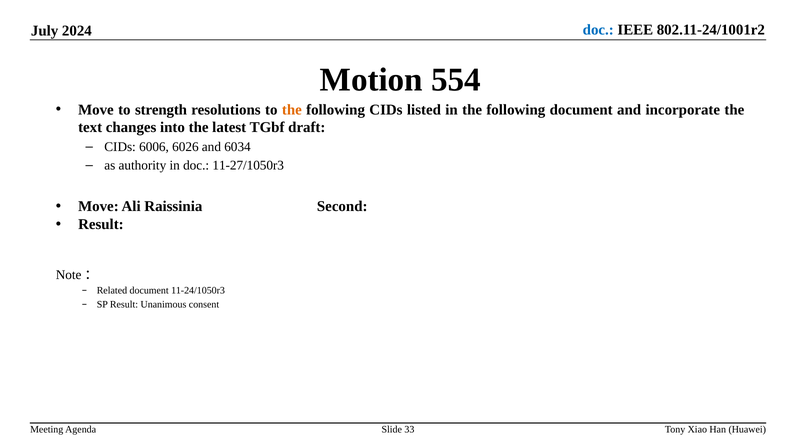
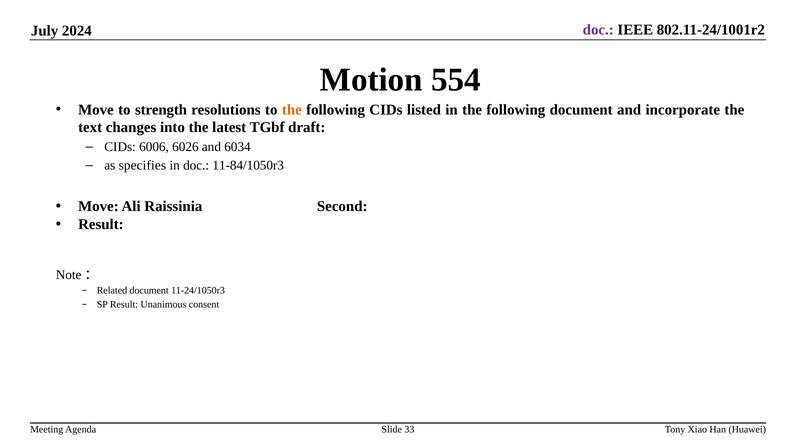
doc colour: blue -> purple (598, 30)
authority: authority -> specifies (142, 165)
11-27/1050r3: 11-27/1050r3 -> 11-84/1050r3 (248, 165)
